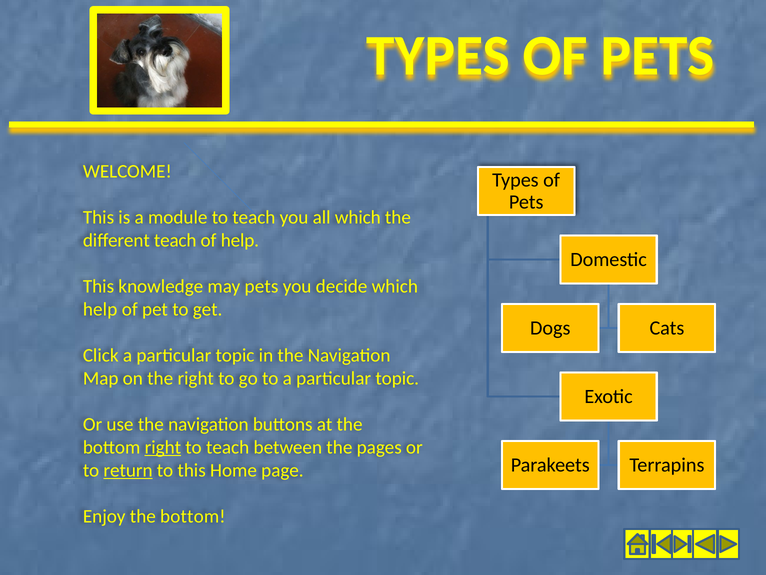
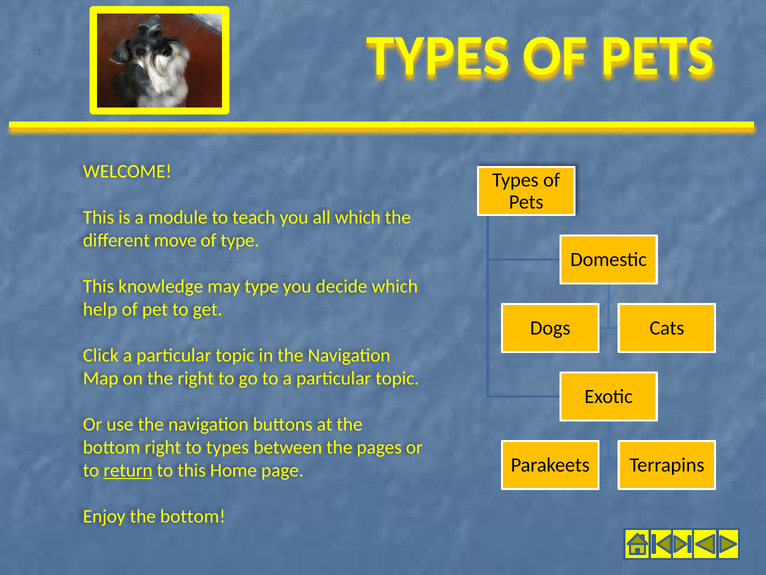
different teach: teach -> move (175, 240)
of help: help -> type (240, 240)
may pets: pets -> type (262, 286)
right underline: present -> none (163, 447)
teach: teach -> types (228, 447)
